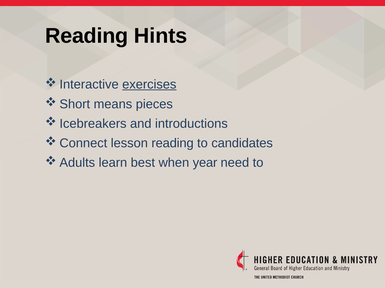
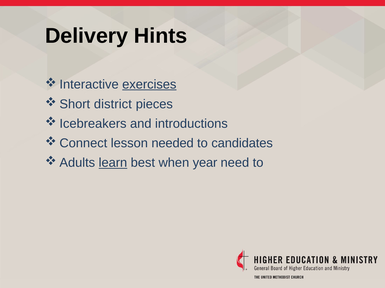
Reading: Reading -> Delivery (87, 36)
means: means -> district (113, 104)
lesson reading: reading -> needed (173, 144)
learn underline: none -> present (113, 163)
